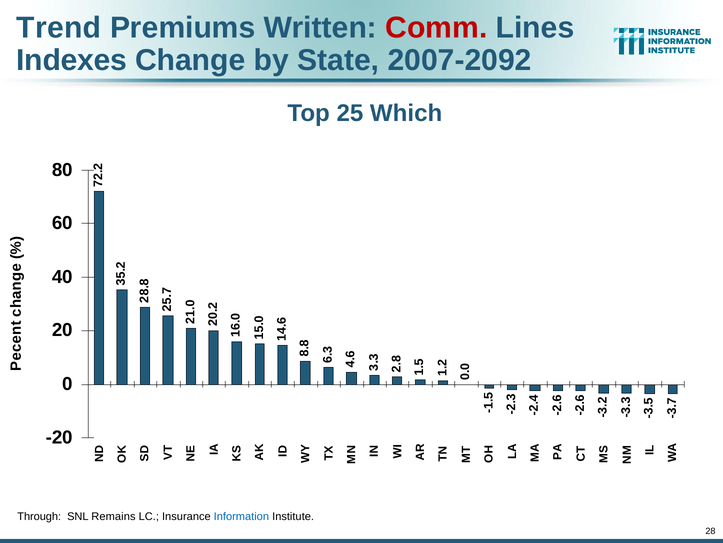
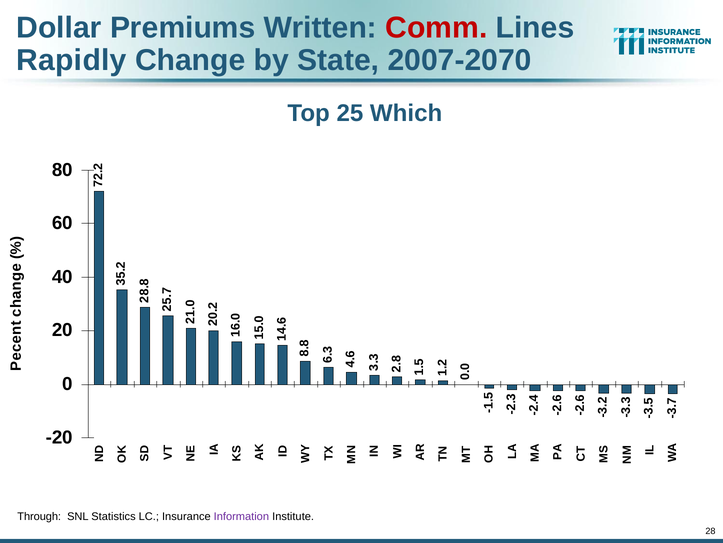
Trend: Trend -> Dollar (59, 28)
Indexes: Indexes -> Rapidly (71, 60)
2007-2092: 2007-2092 -> 2007-2070 (460, 60)
Remains: Remains -> Statistics (114, 516)
Information colour: blue -> purple (241, 516)
